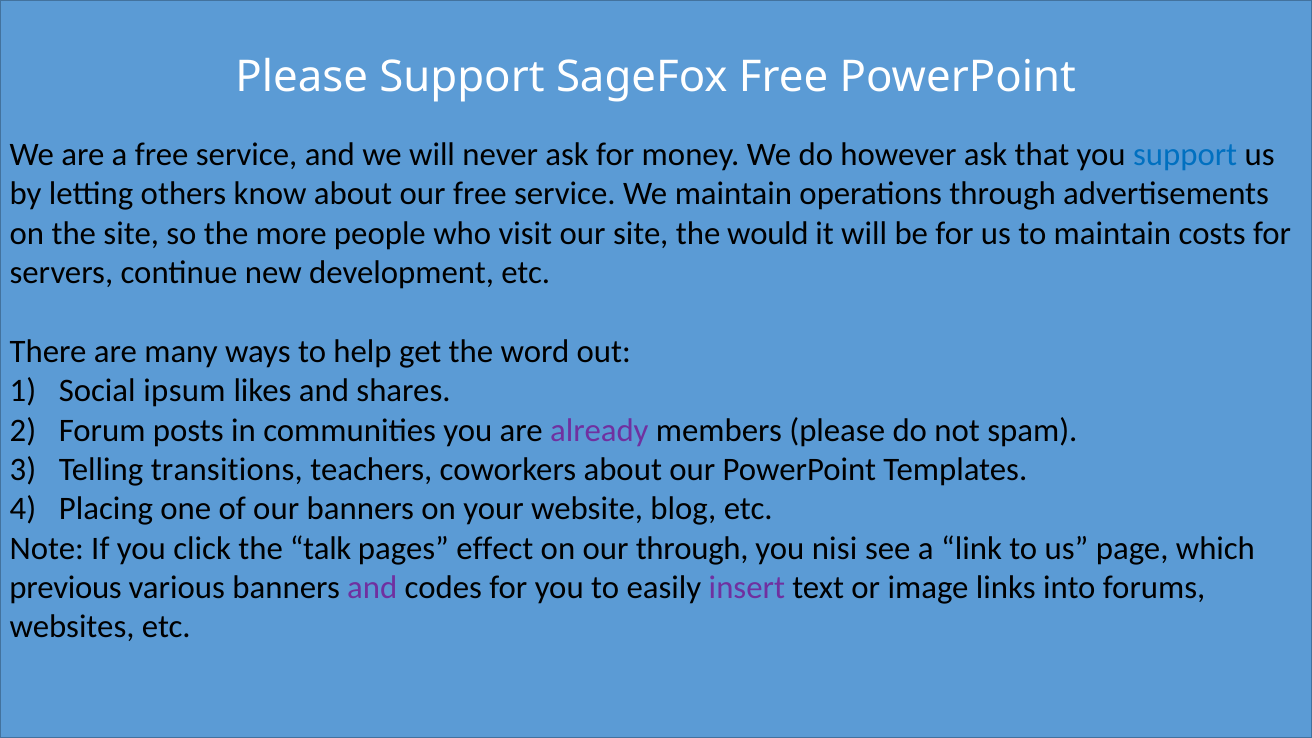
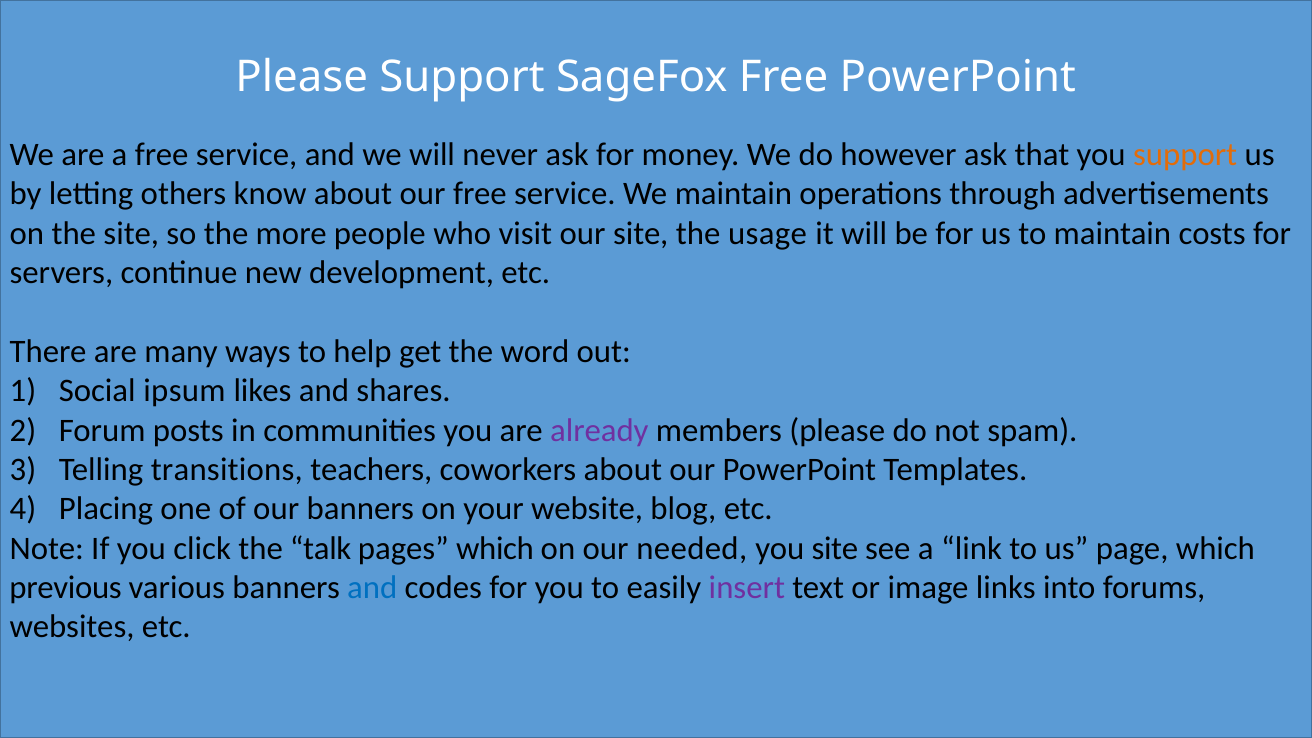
support colour: blue -> orange (1185, 155)
would: would -> usage (768, 234)
pages effect: effect -> which (495, 548)
our through: through -> needed (692, 548)
you nisi: nisi -> site (835, 548)
and colour: purple -> blue (372, 588)
